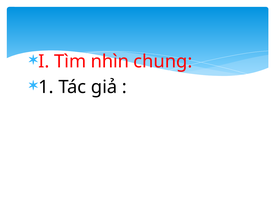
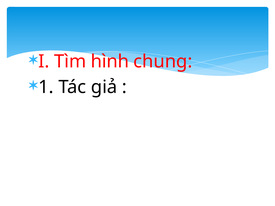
nhìn: nhìn -> hình (110, 62)
